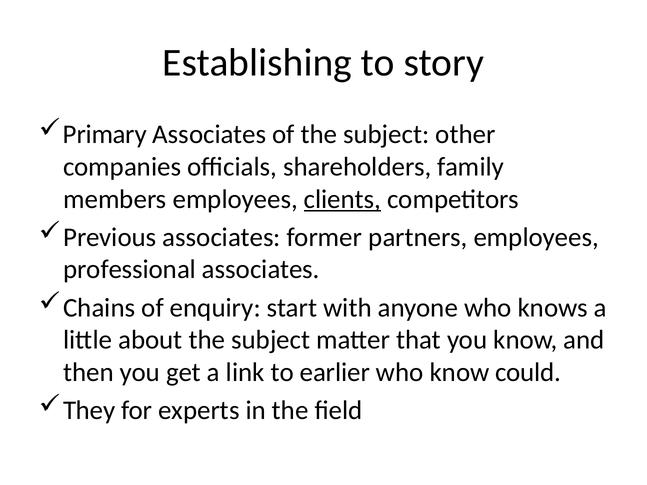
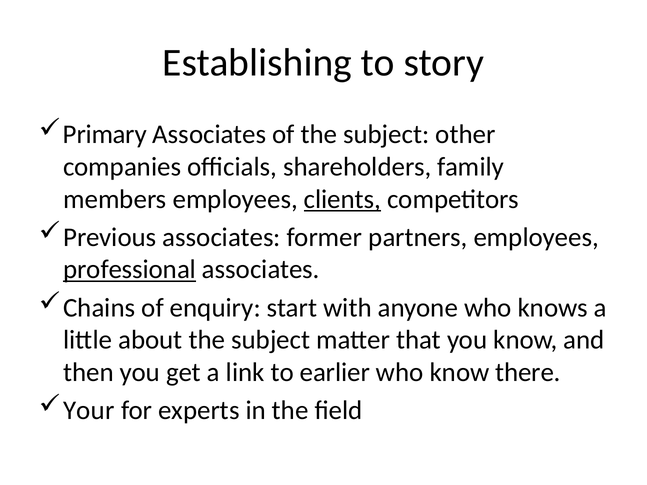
professional underline: none -> present (130, 270)
could: could -> there (528, 372)
They: They -> Your (89, 411)
